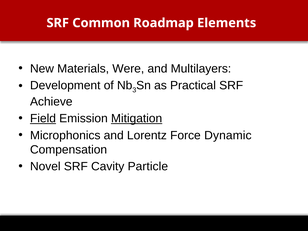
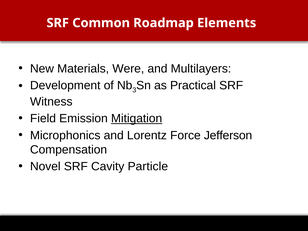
Achieve: Achieve -> Witness (51, 102)
Field underline: present -> none (43, 119)
Dynamic: Dynamic -> Jefferson (228, 135)
